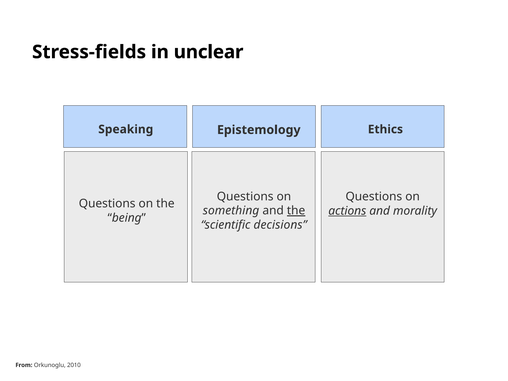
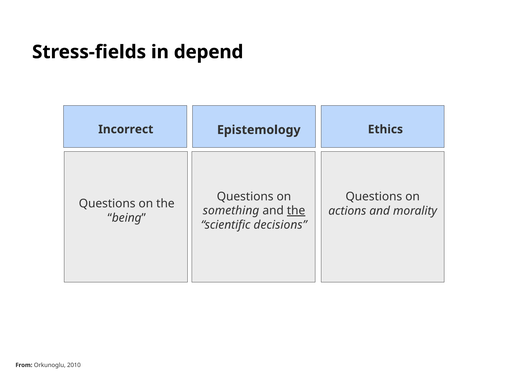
unclear: unclear -> depend (209, 52)
Speaking: Speaking -> Incorrect (126, 129)
actions underline: present -> none (347, 211)
